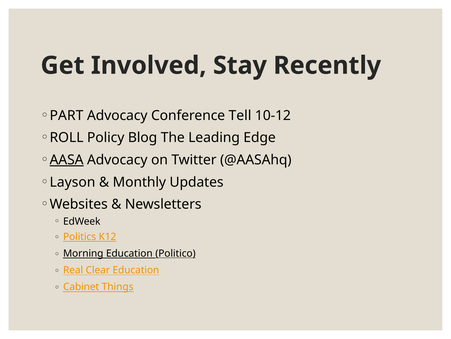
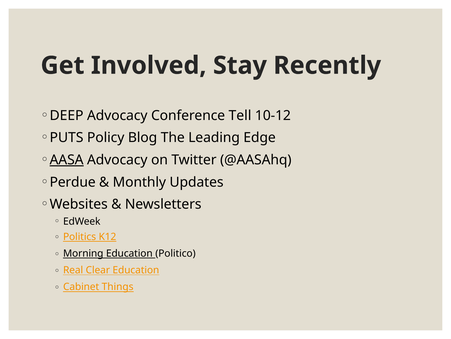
PART: PART -> DEEP (67, 115)
ROLL: ROLL -> PUTS (67, 137)
Layson: Layson -> Perdue (73, 182)
Politico underline: present -> none (175, 253)
